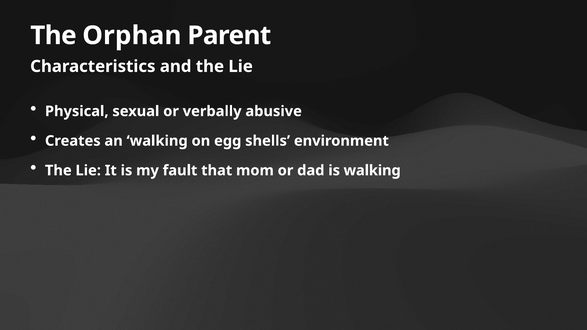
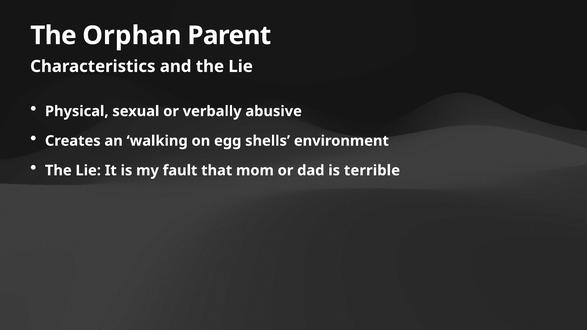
is walking: walking -> terrible (372, 171)
